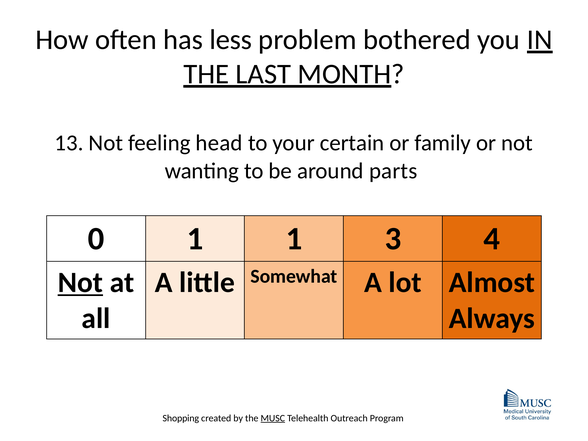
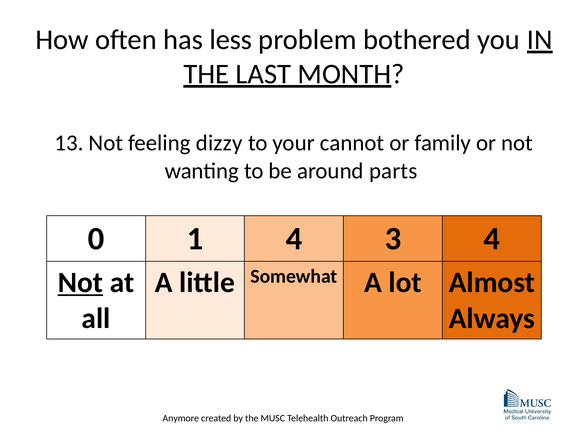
head: head -> dizzy (219, 143)
certain: certain -> cannot (352, 143)
1 1: 1 -> 4 (294, 239)
Shopping: Shopping -> Anymore (181, 418)
MUSC underline: present -> none (273, 418)
